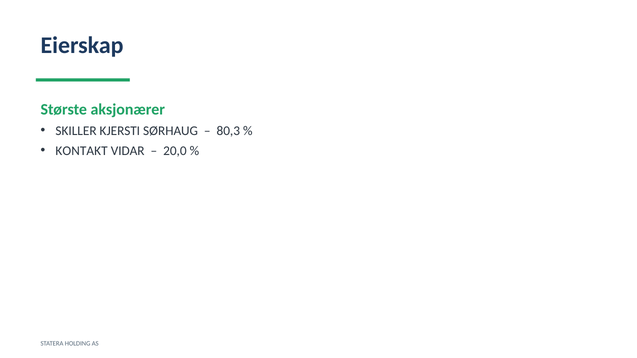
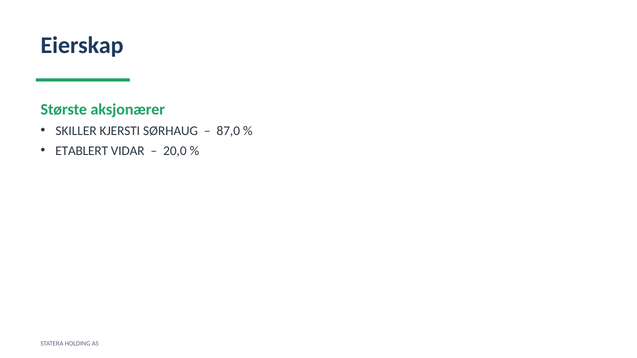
80,3: 80,3 -> 87,0 (228, 131)
KONTAKT: KONTAKT -> ETABLERT (82, 151)
